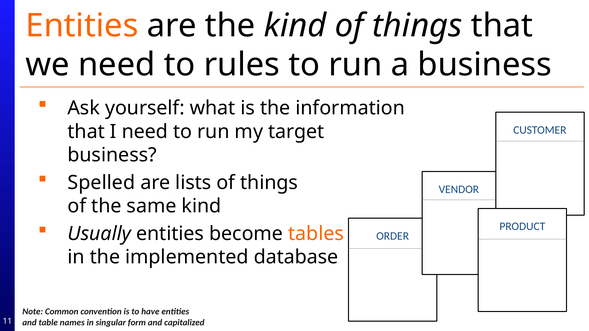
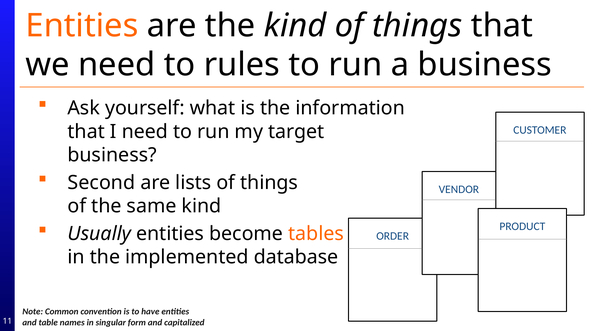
Spelled: Spelled -> Second (101, 183)
